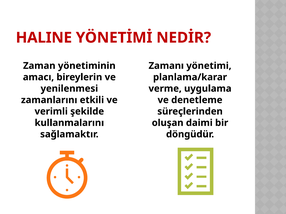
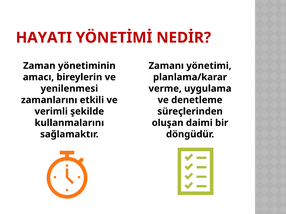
HALINE: HALINE -> HAYATI (44, 38)
